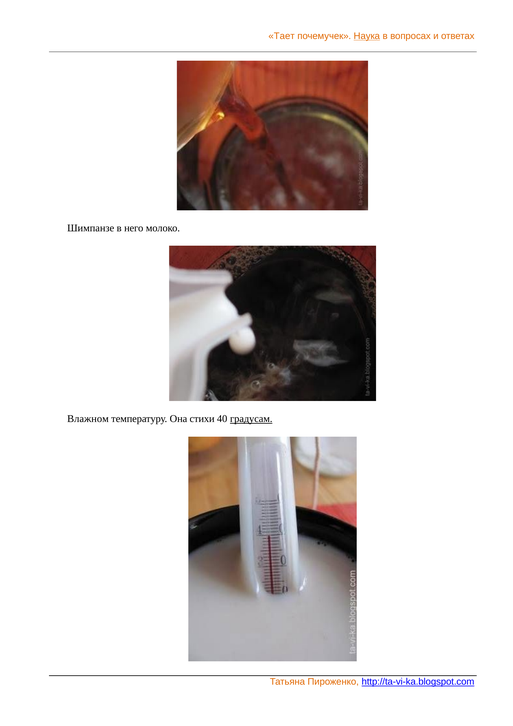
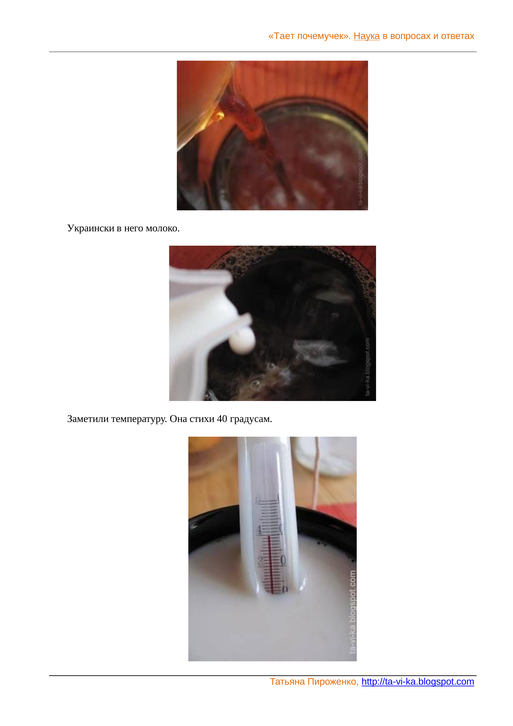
Шимпанзе: Шимпанзе -> Украински (91, 228)
Влажном: Влажном -> Заметили (88, 419)
градусам underline: present -> none (251, 419)
